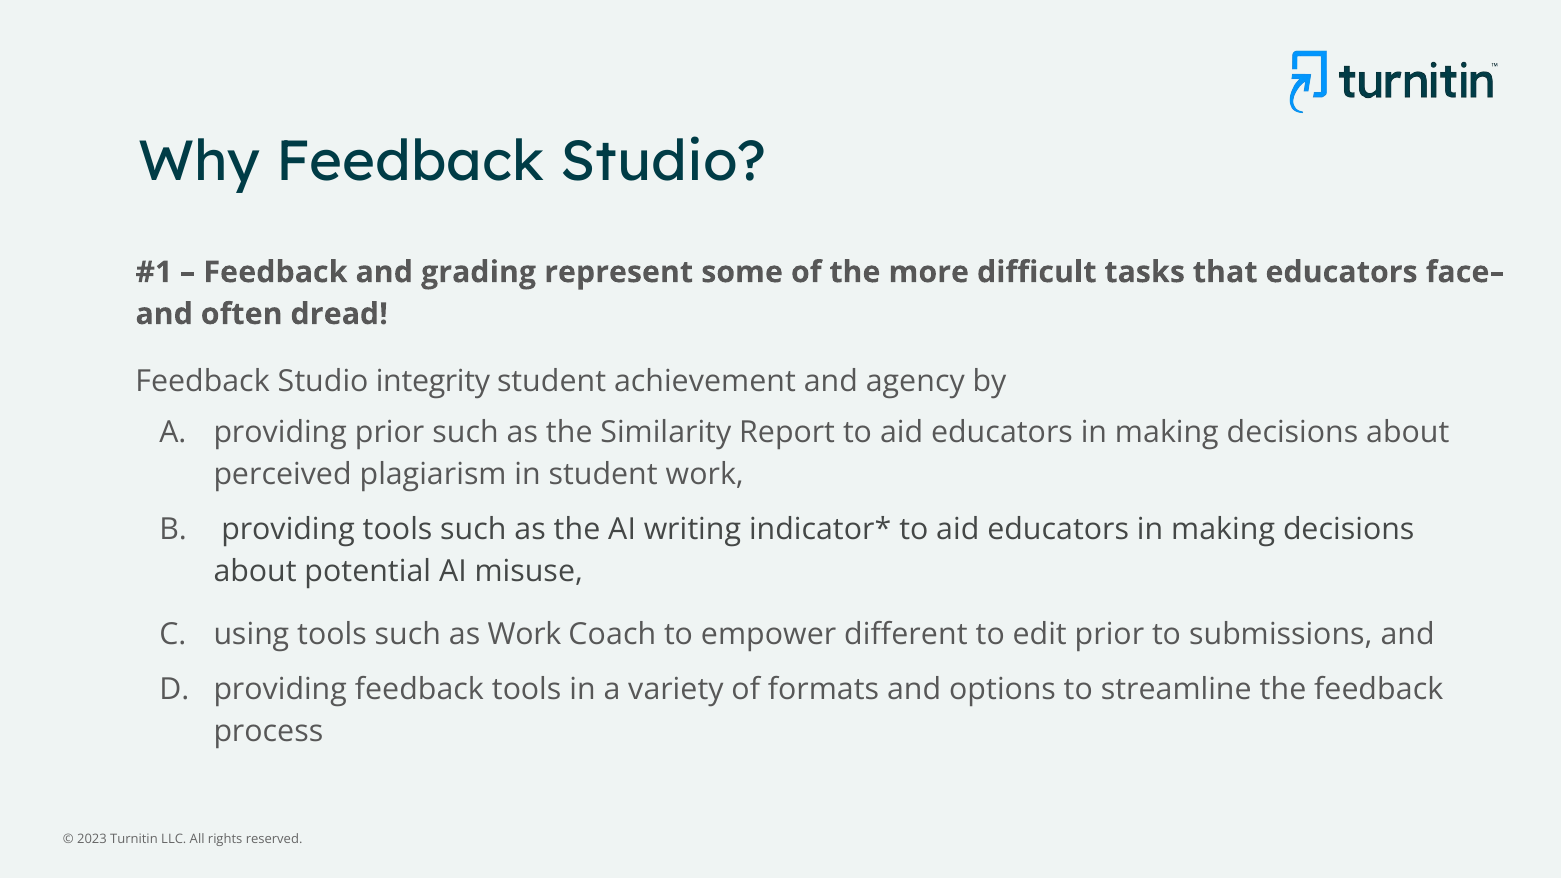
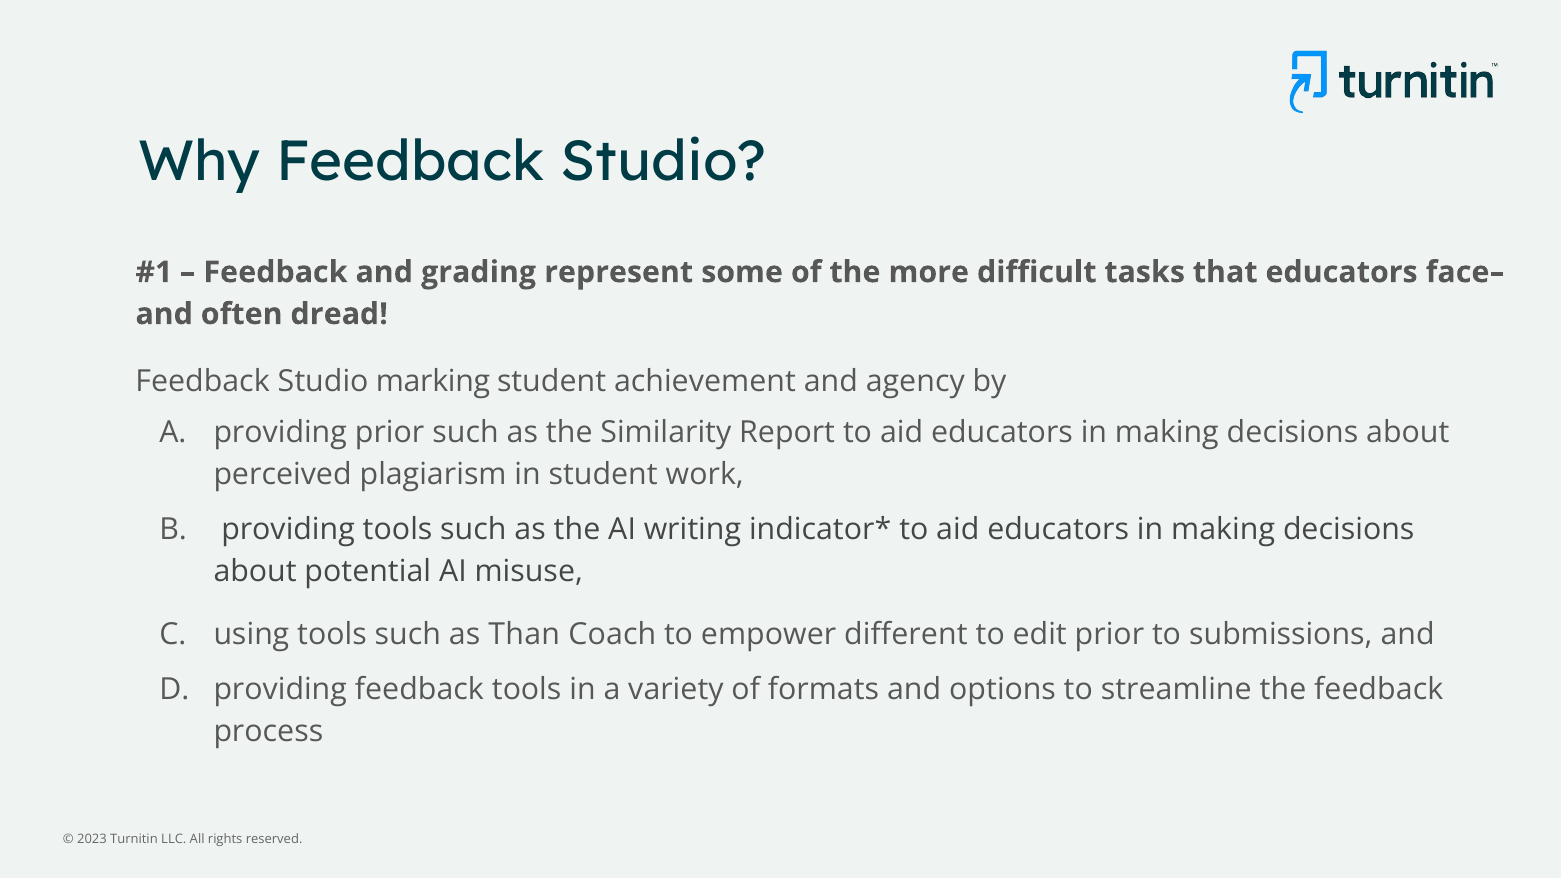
integrity: integrity -> marking (433, 382)
as Work: Work -> Than (524, 635)
